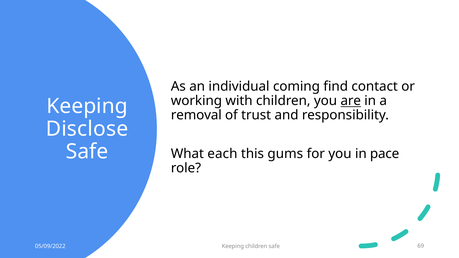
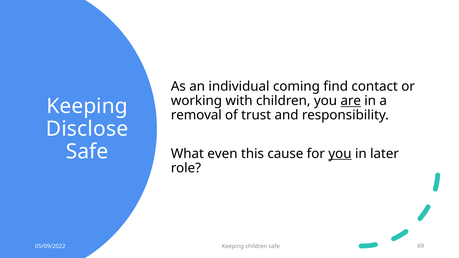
each: each -> even (222, 154)
gums: gums -> cause (285, 154)
you underline: none -> present (340, 154)
pace: pace -> later (385, 154)
